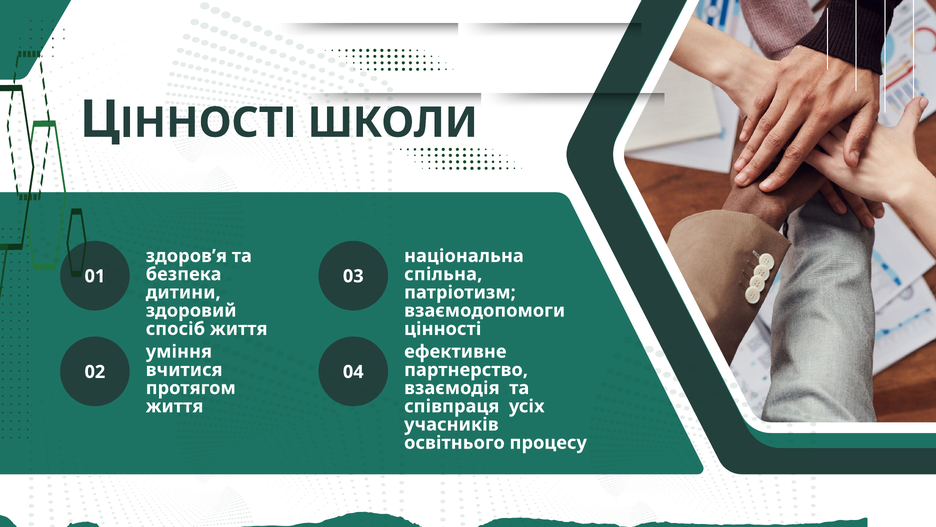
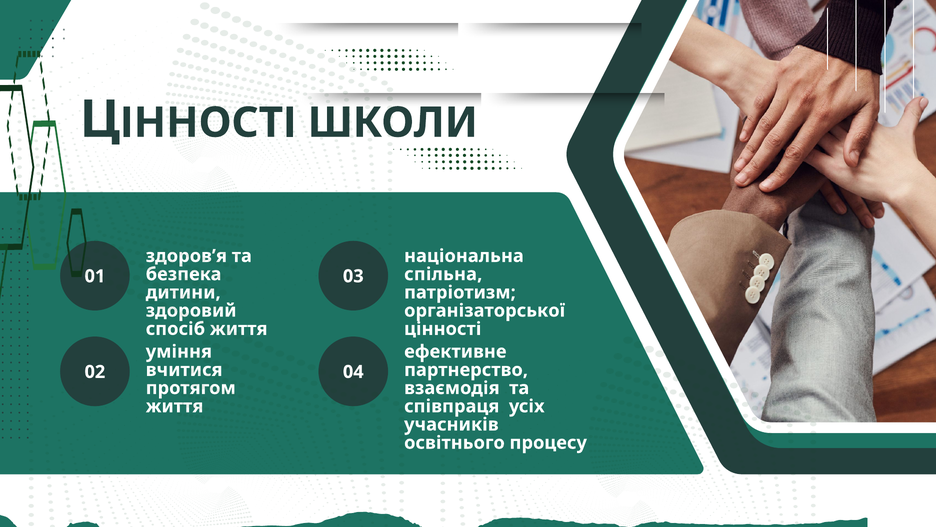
взаємодопомоги: взаємодопомоги -> організаторської (485, 310)
